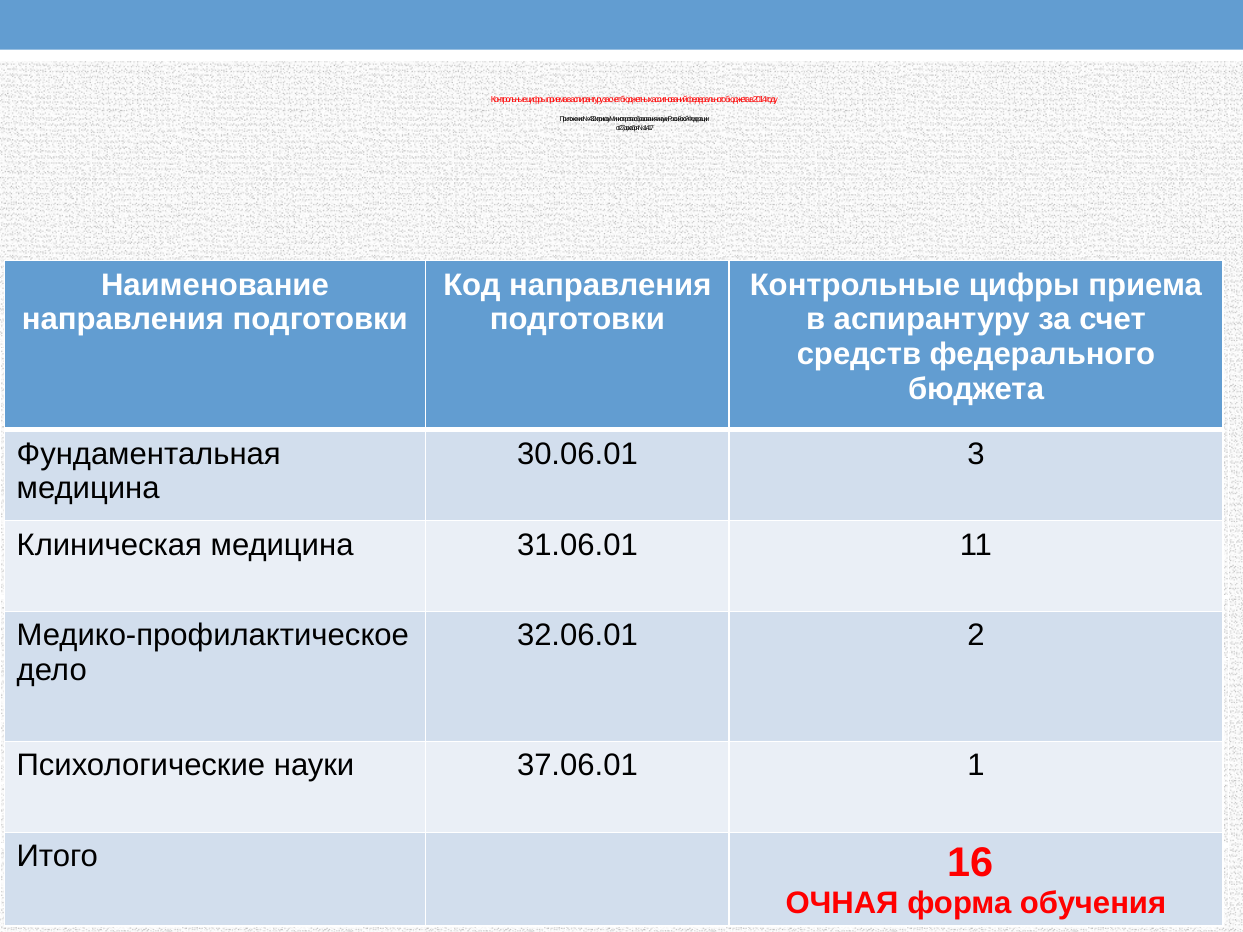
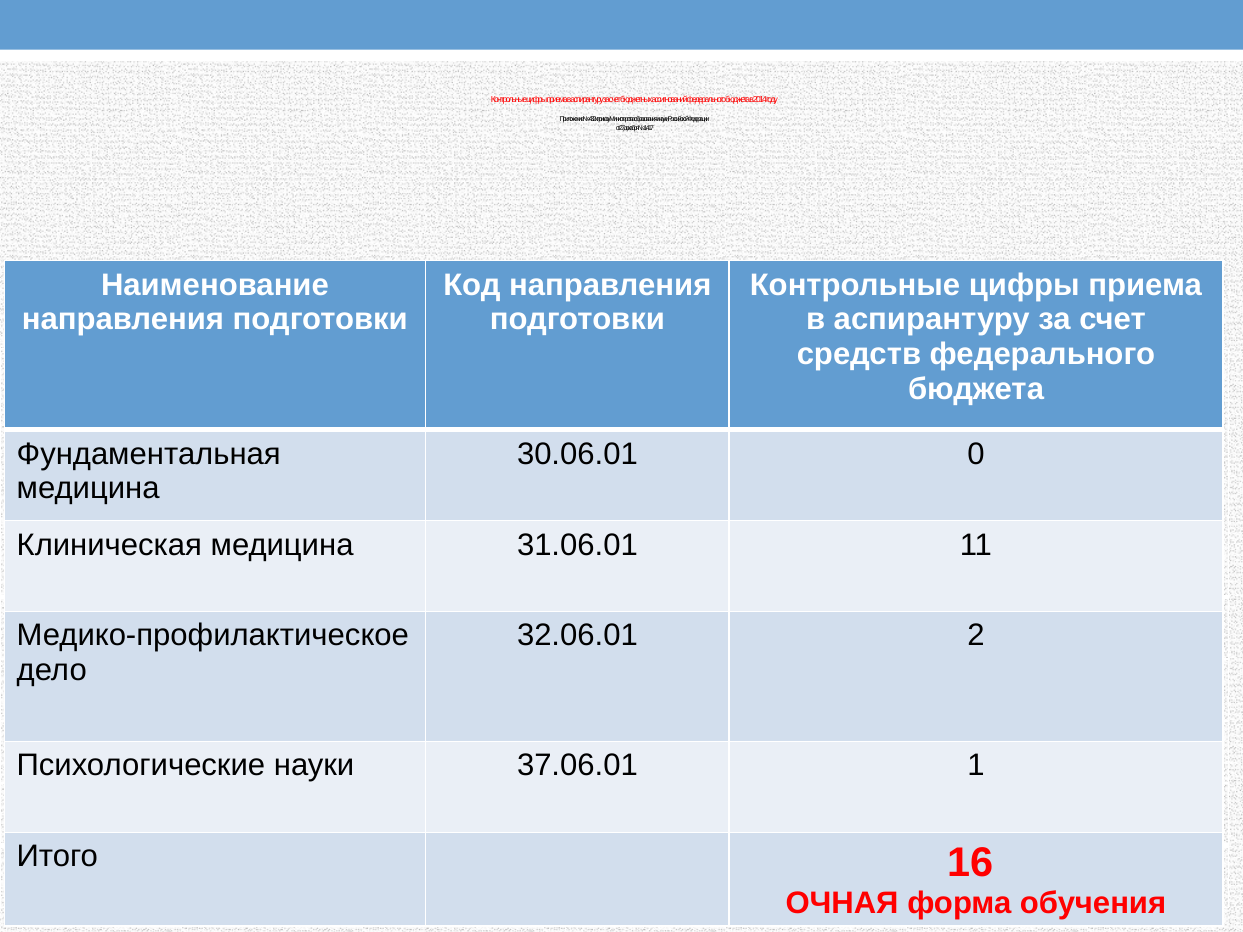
3: 3 -> 0 (976, 454)
